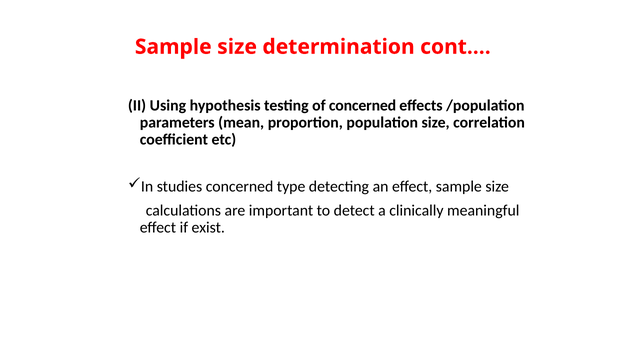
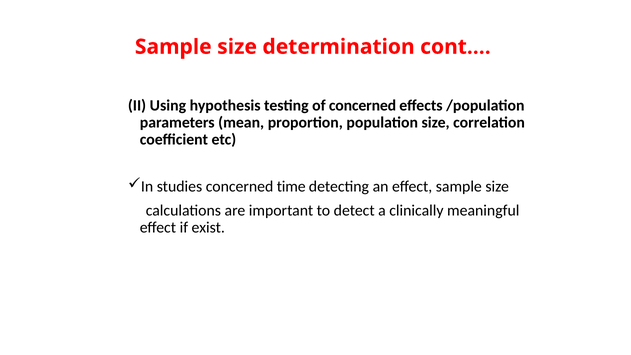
type: type -> time (291, 187)
